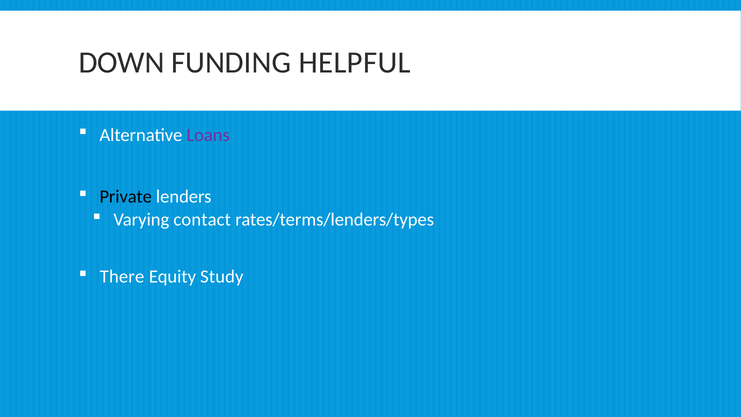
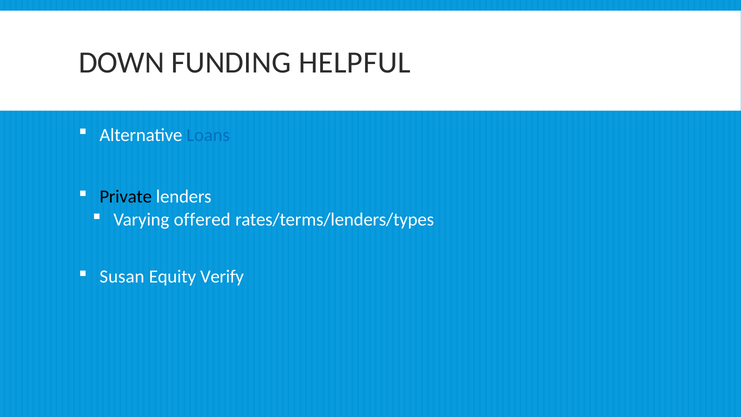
Loans colour: purple -> blue (208, 135)
contact: contact -> offered (202, 220)
There: There -> Susan (122, 277)
Study: Study -> Verify (222, 277)
